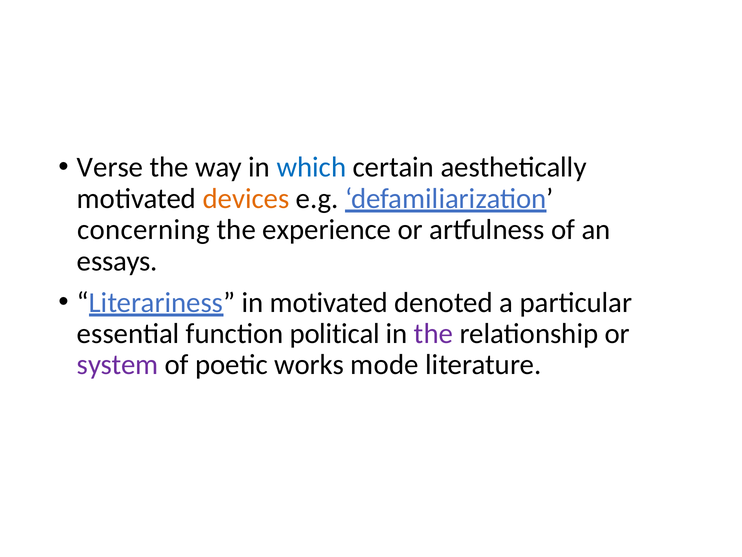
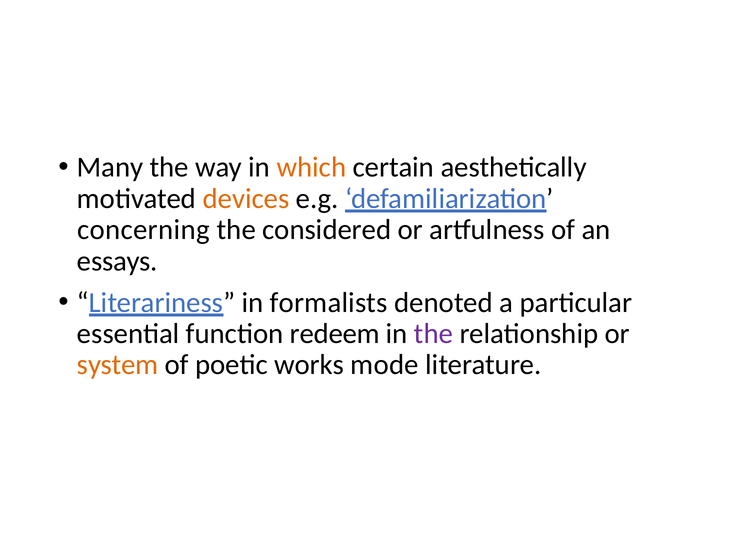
Verse: Verse -> Many (110, 167)
which colour: blue -> orange (311, 167)
experience: experience -> considered (327, 230)
in motivated: motivated -> formalists (329, 302)
political: political -> redeem (335, 333)
system colour: purple -> orange (118, 365)
